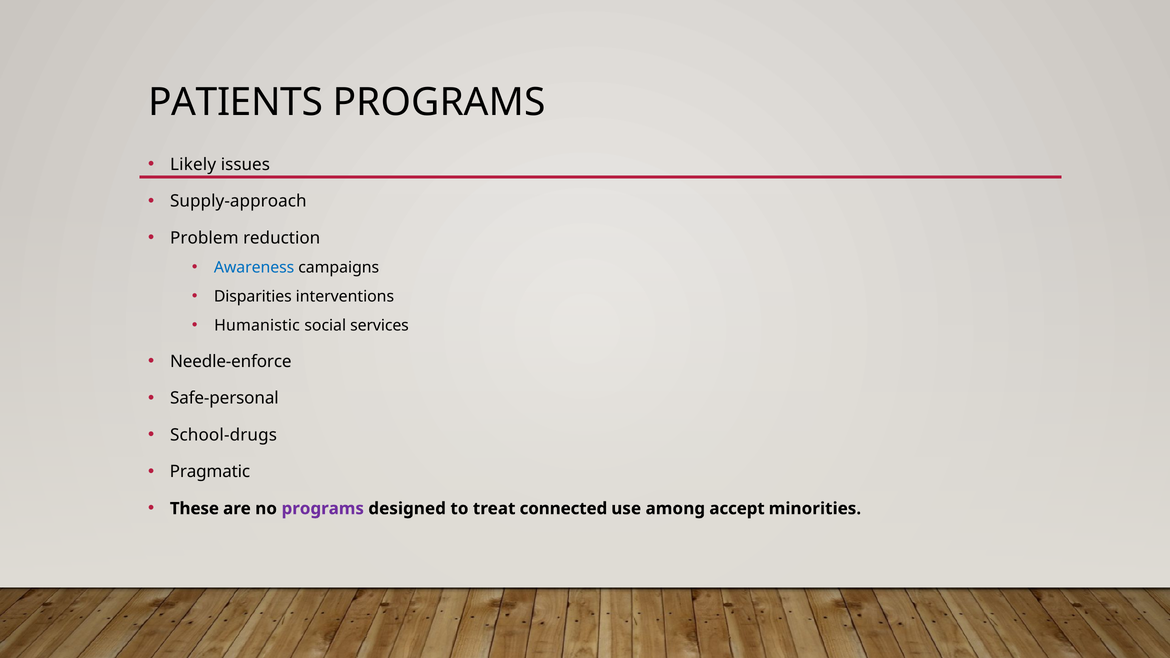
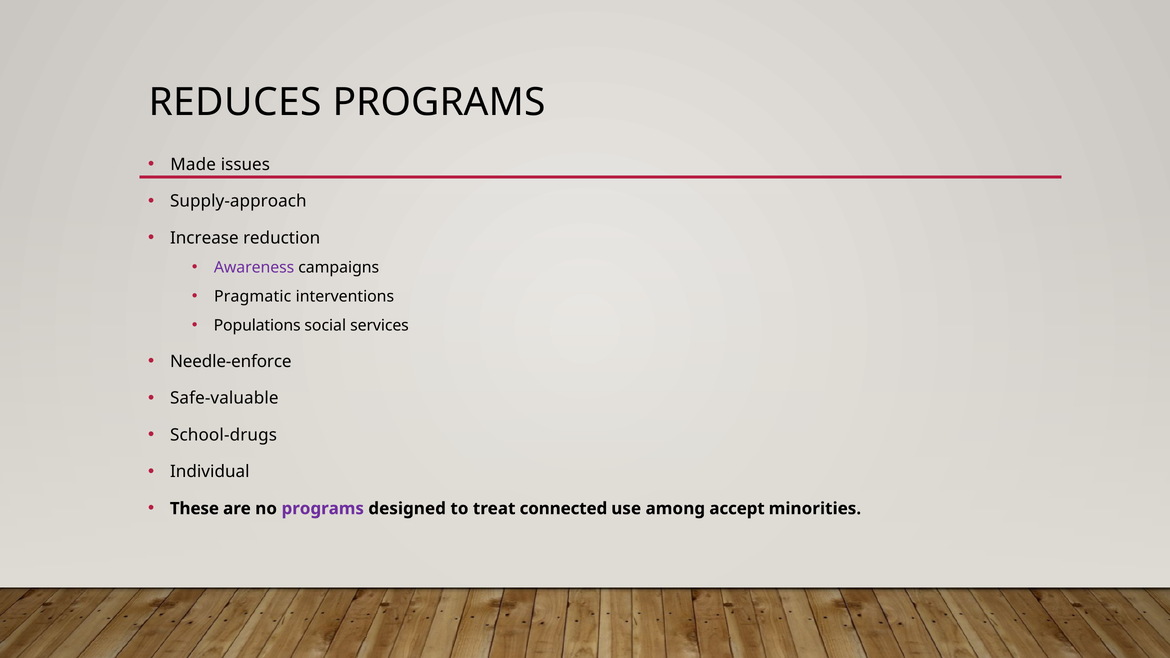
PATIENTS: PATIENTS -> REDUCES (235, 102)
Likely: Likely -> Made (193, 165)
Problem: Problem -> Increase (204, 238)
Awareness colour: blue -> purple (254, 268)
Disparities: Disparities -> Pragmatic (253, 297)
Humanistic: Humanistic -> Populations (257, 326)
Safe-personal: Safe-personal -> Safe-valuable (224, 398)
Pragmatic: Pragmatic -> Individual (210, 472)
